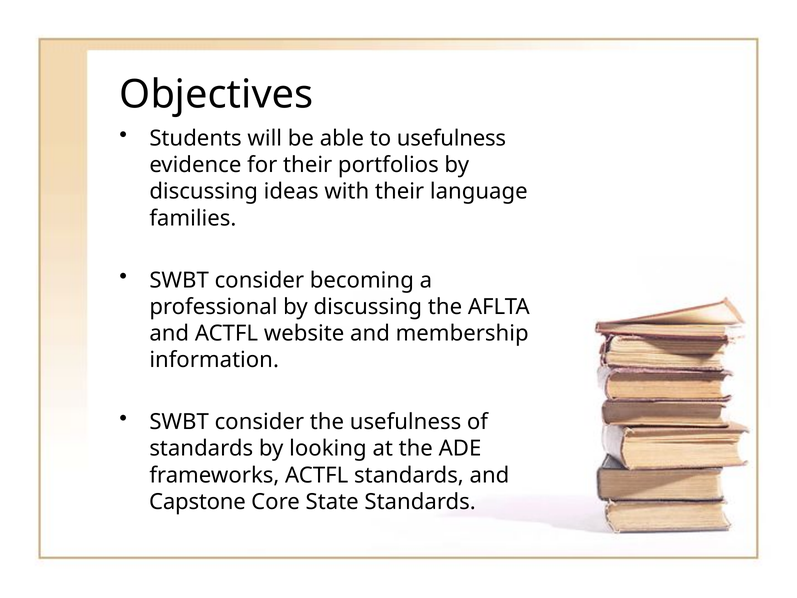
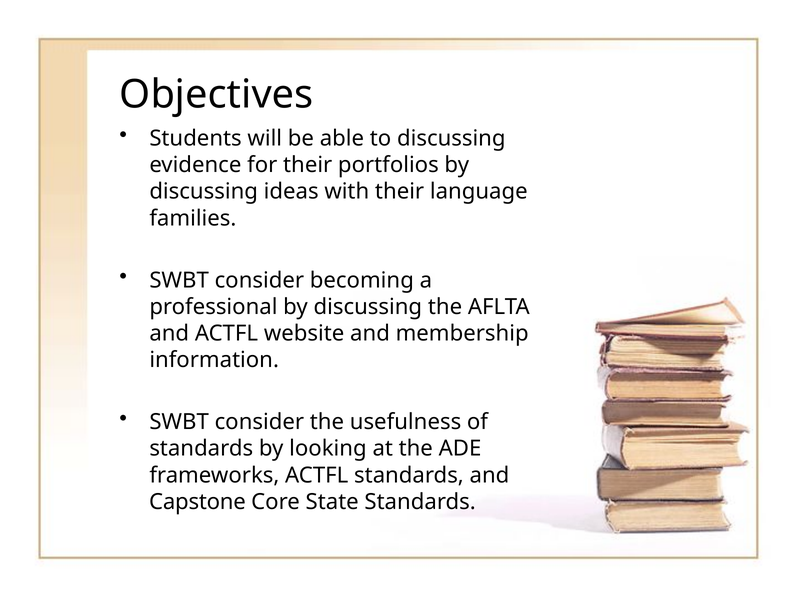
to usefulness: usefulness -> discussing (451, 138)
